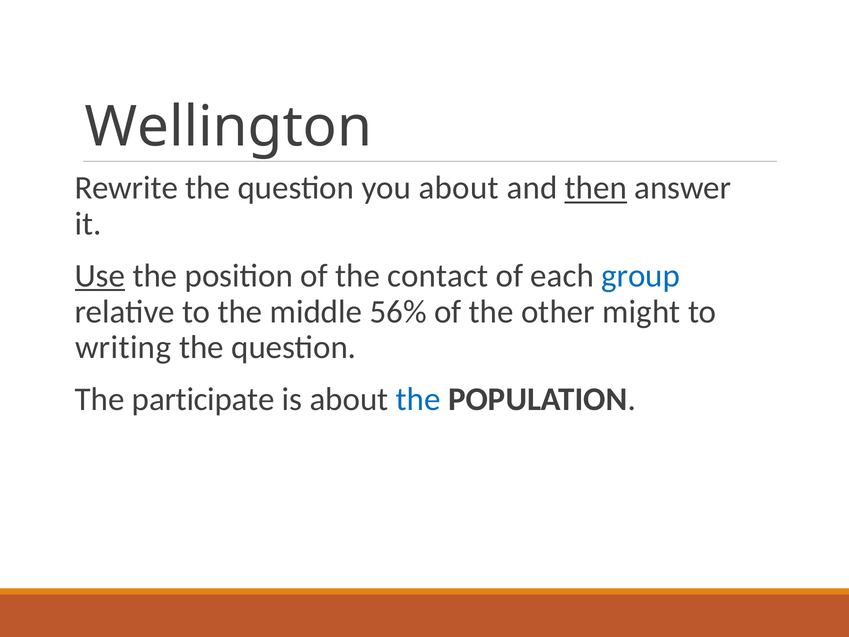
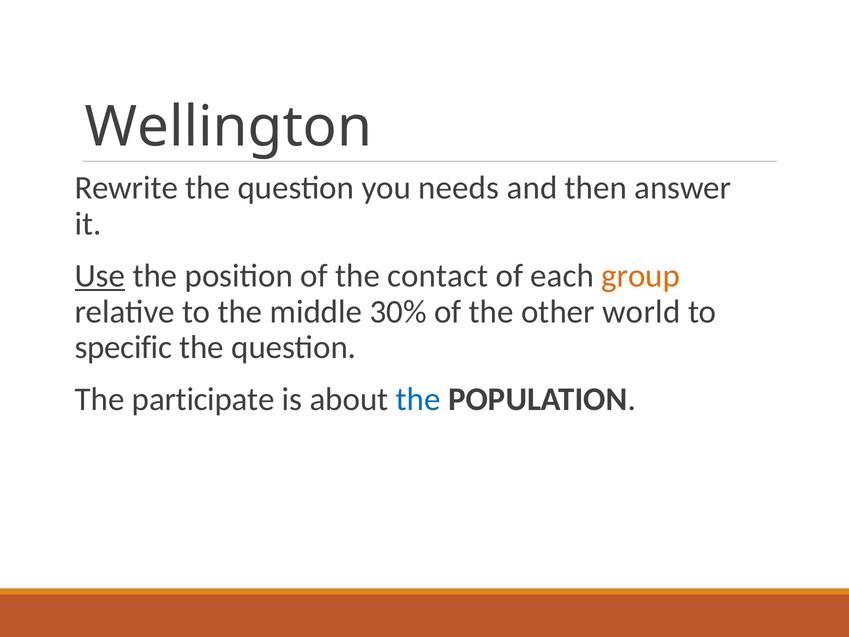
you about: about -> needs (459, 188)
then underline: present -> none (596, 188)
group colour: blue -> orange (641, 276)
56%: 56% -> 30% (398, 312)
might: might -> world (641, 312)
writing: writing -> specific (123, 347)
